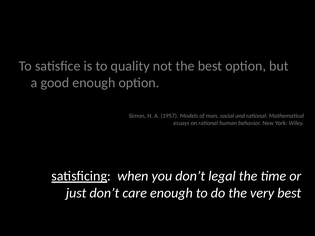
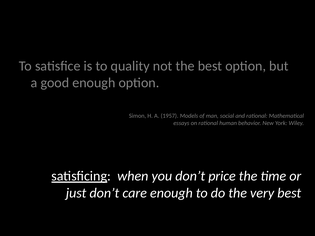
legal: legal -> price (222, 176)
